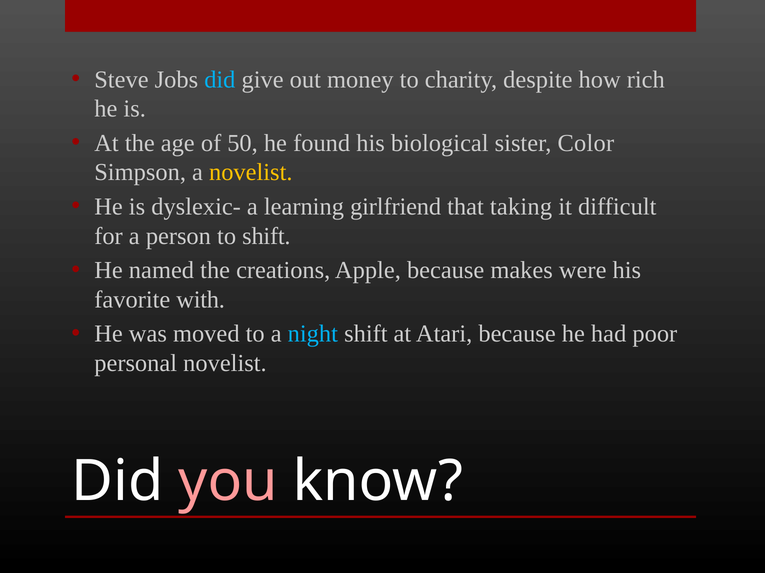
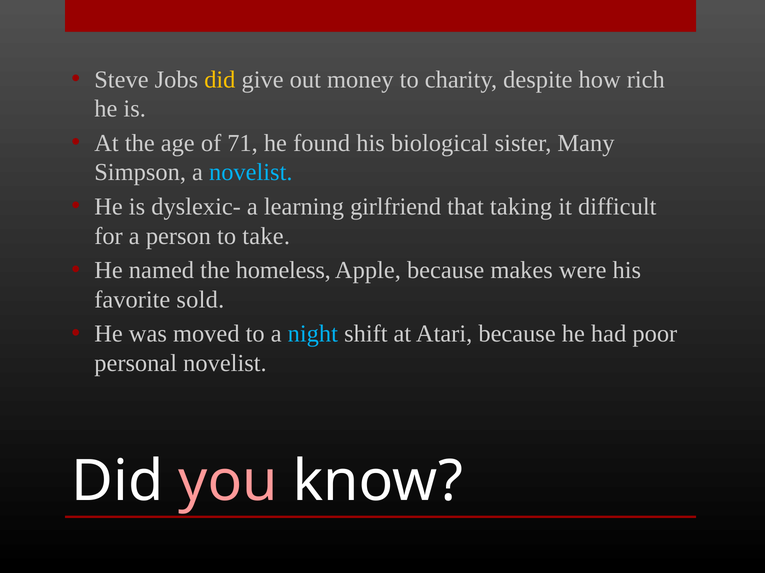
did colour: light blue -> yellow (220, 80)
50: 50 -> 71 (243, 143)
Color: Color -> Many (586, 143)
novelist colour: yellow -> light blue (251, 173)
to shift: shift -> take (266, 236)
creations: creations -> homeless (283, 271)
with: with -> sold (200, 300)
